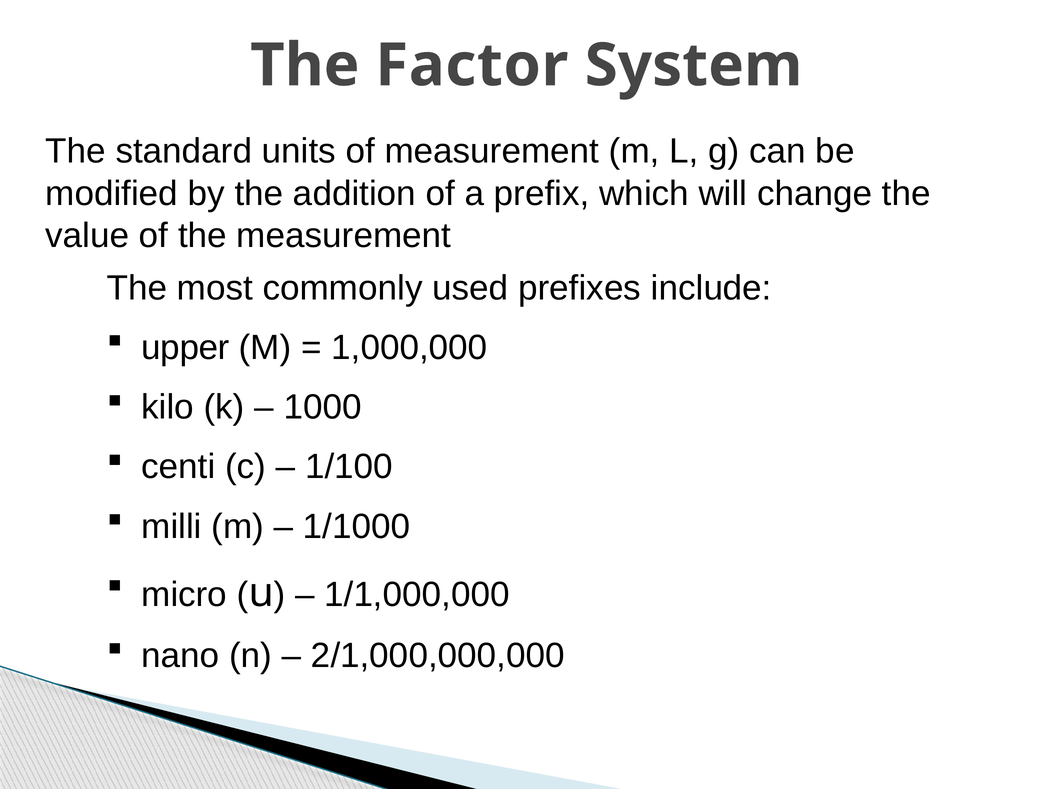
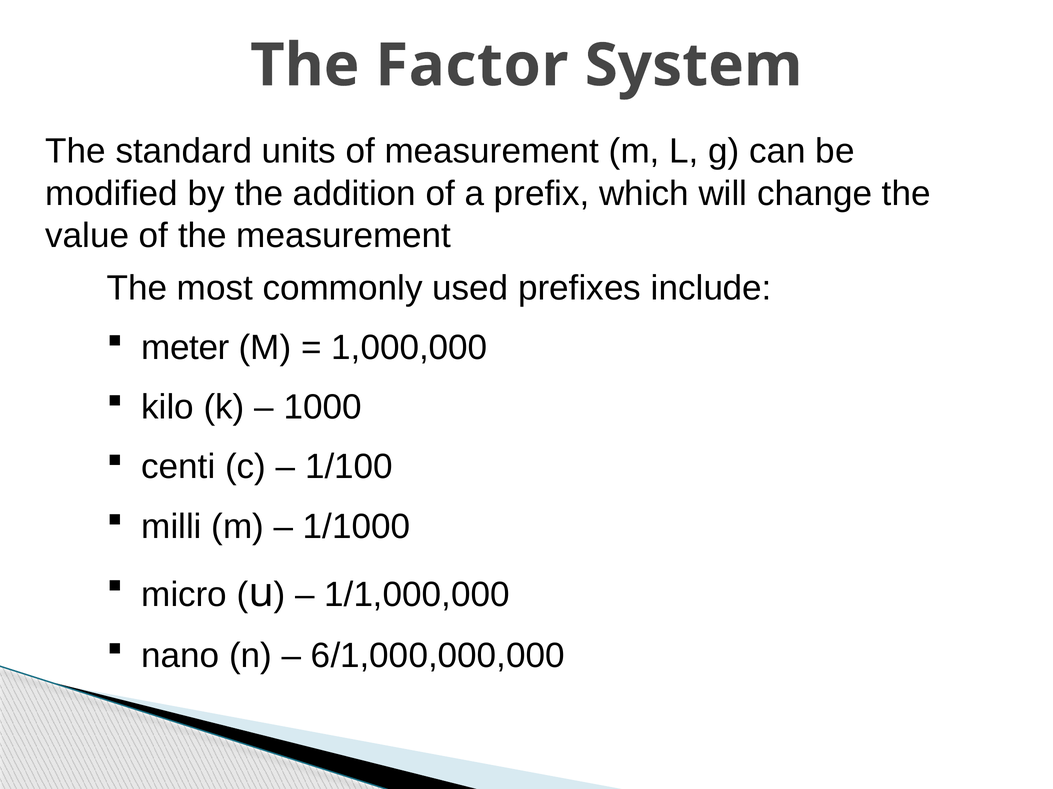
upper: upper -> meter (185, 348)
2/1,000,000,000: 2/1,000,000,000 -> 6/1,000,000,000 (438, 656)
